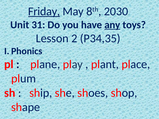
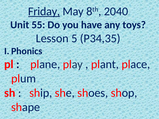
2030: 2030 -> 2040 (116, 11)
31: 31 -> 55 (38, 25)
any underline: present -> none (112, 25)
2: 2 -> 5 (74, 38)
